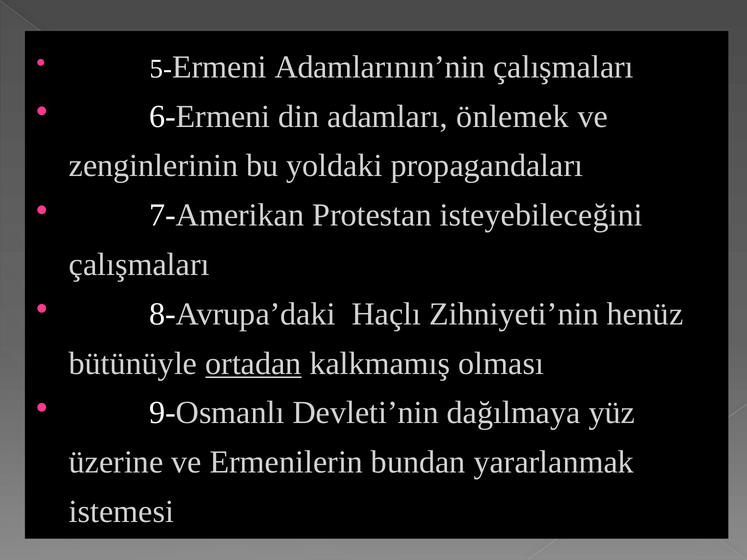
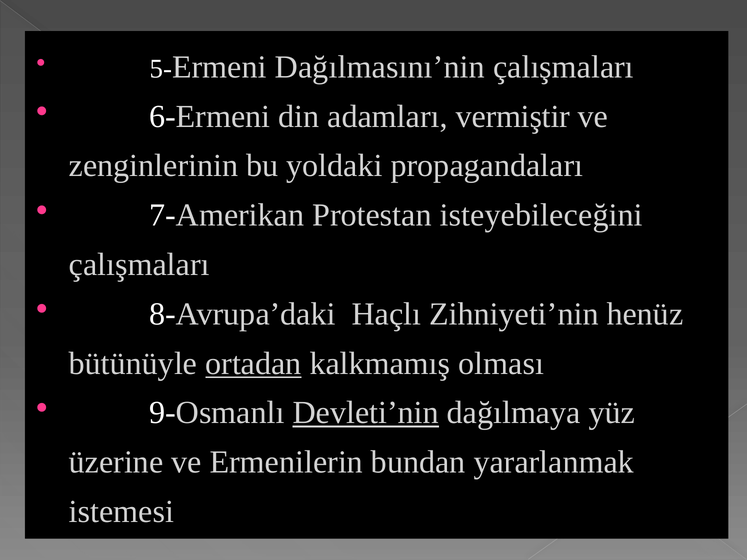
Adamlarının’nin: Adamlarının’nin -> Dağılmasını’nin (380, 67)
önlemek: önlemek -> vermiştir (513, 117)
Devleti’nin underline: none -> present (366, 413)
